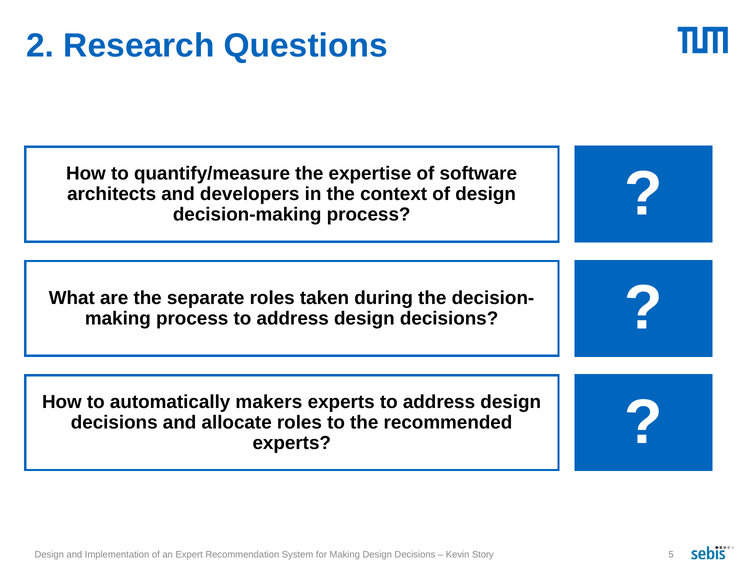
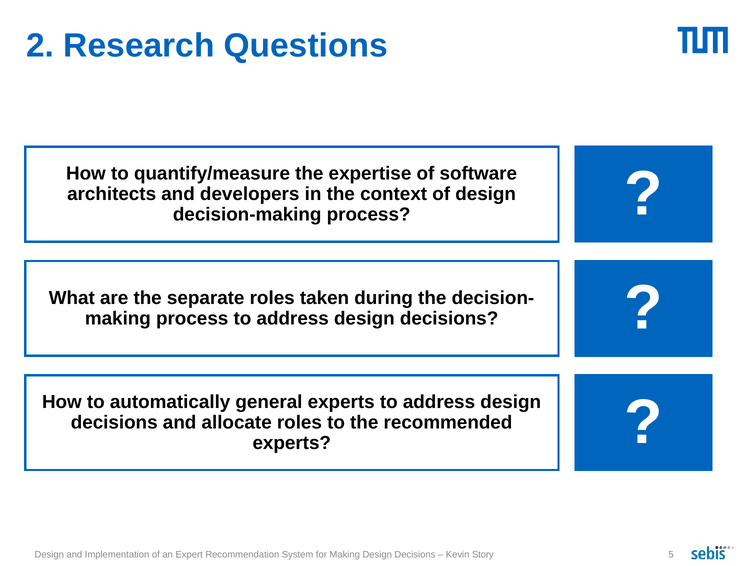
makers: makers -> general (269, 402)
